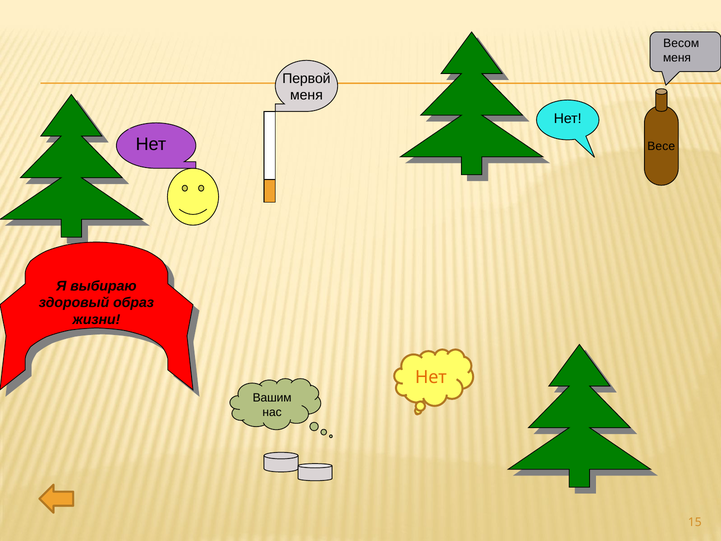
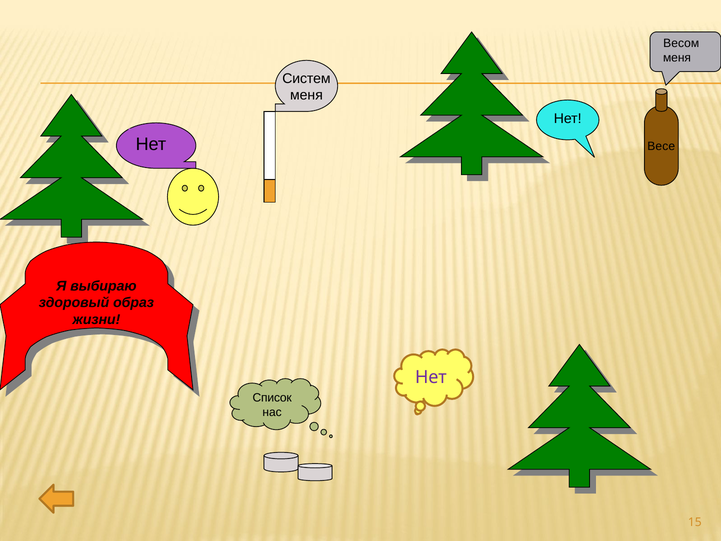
Первой: Первой -> Систем (306, 78)
Нет colour: orange -> purple (431, 377)
Вашим: Вашим -> Список (272, 398)
